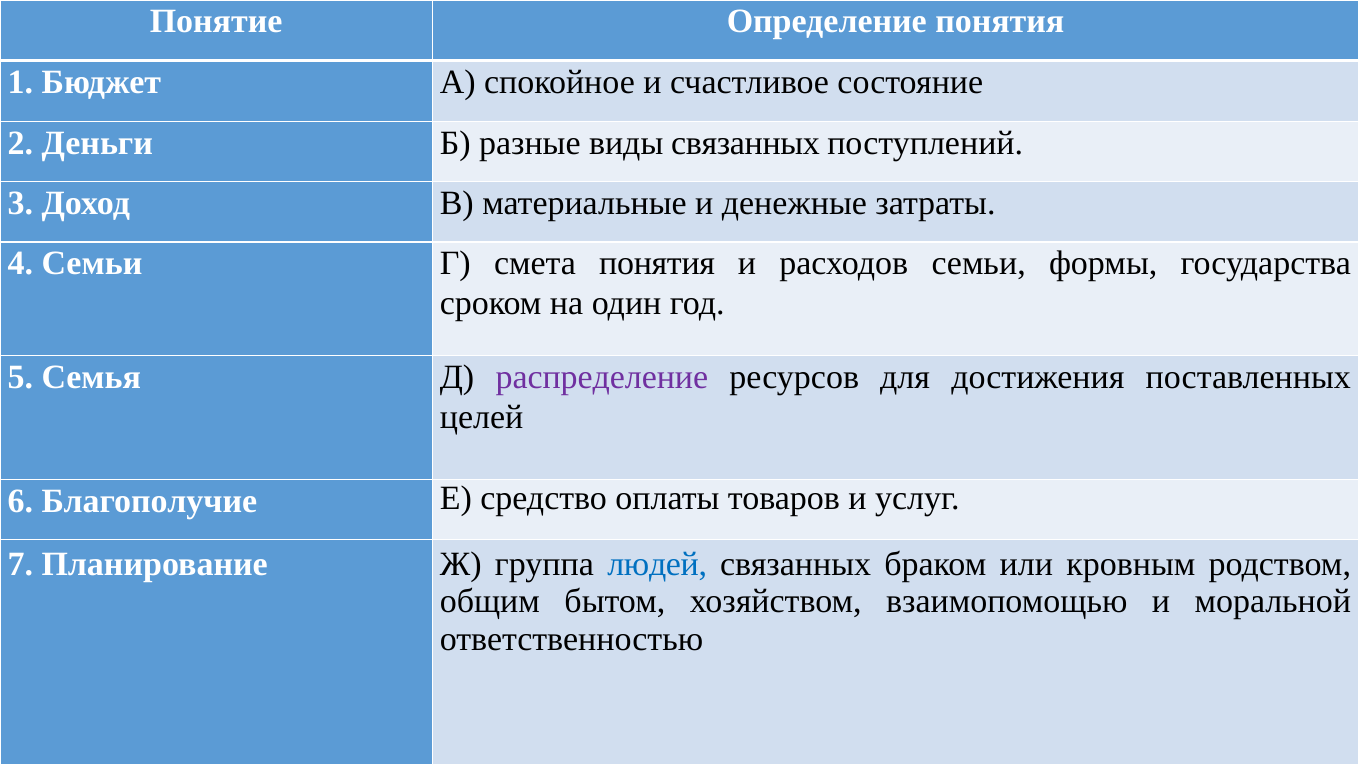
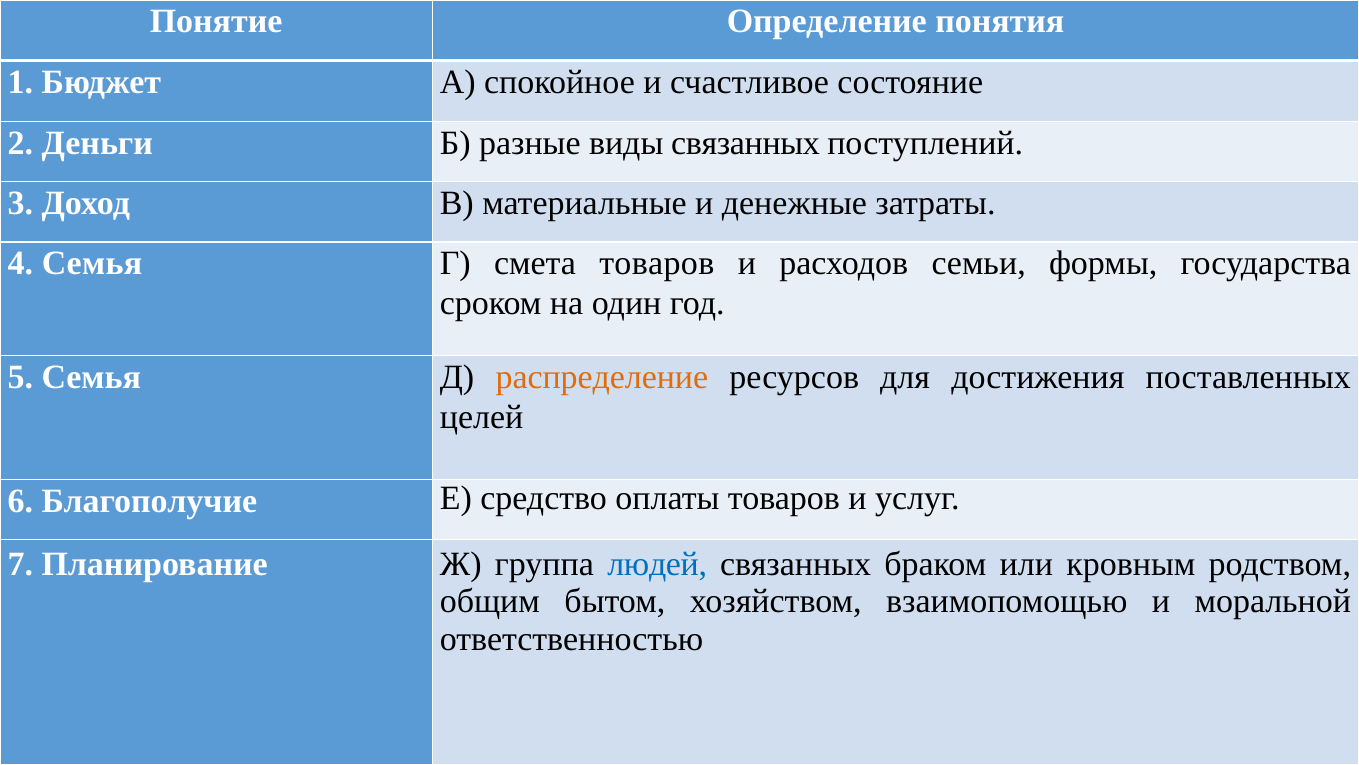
4 Семьи: Семьи -> Семья (92, 263)
смета понятия: понятия -> товаров (657, 263)
распределение colour: purple -> orange (602, 377)
